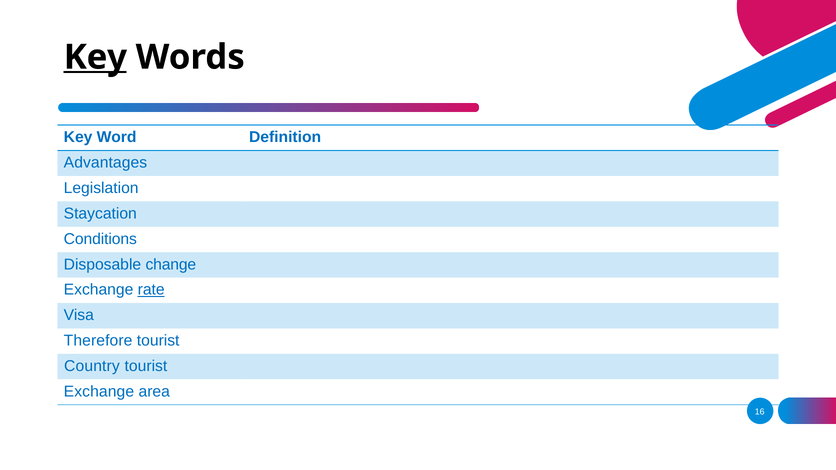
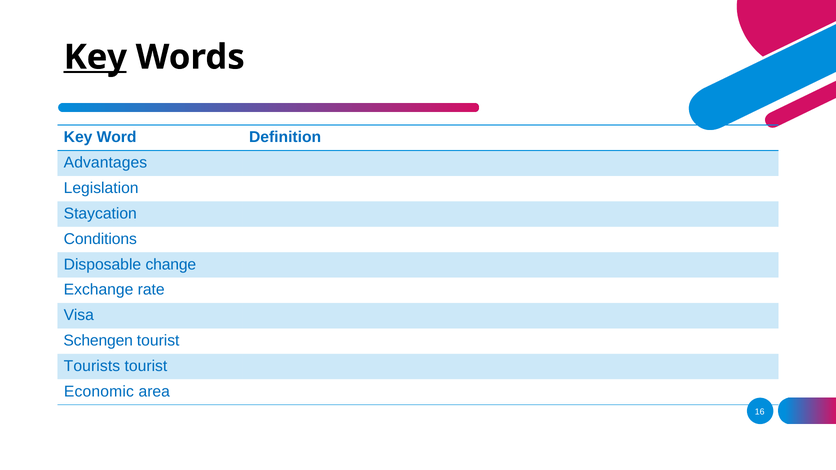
rate underline: present -> none (151, 290)
Therefore: Therefore -> Schengen (98, 341)
Country: Country -> Tourists (92, 366)
Exchange: Exchange -> Economic (99, 392)
